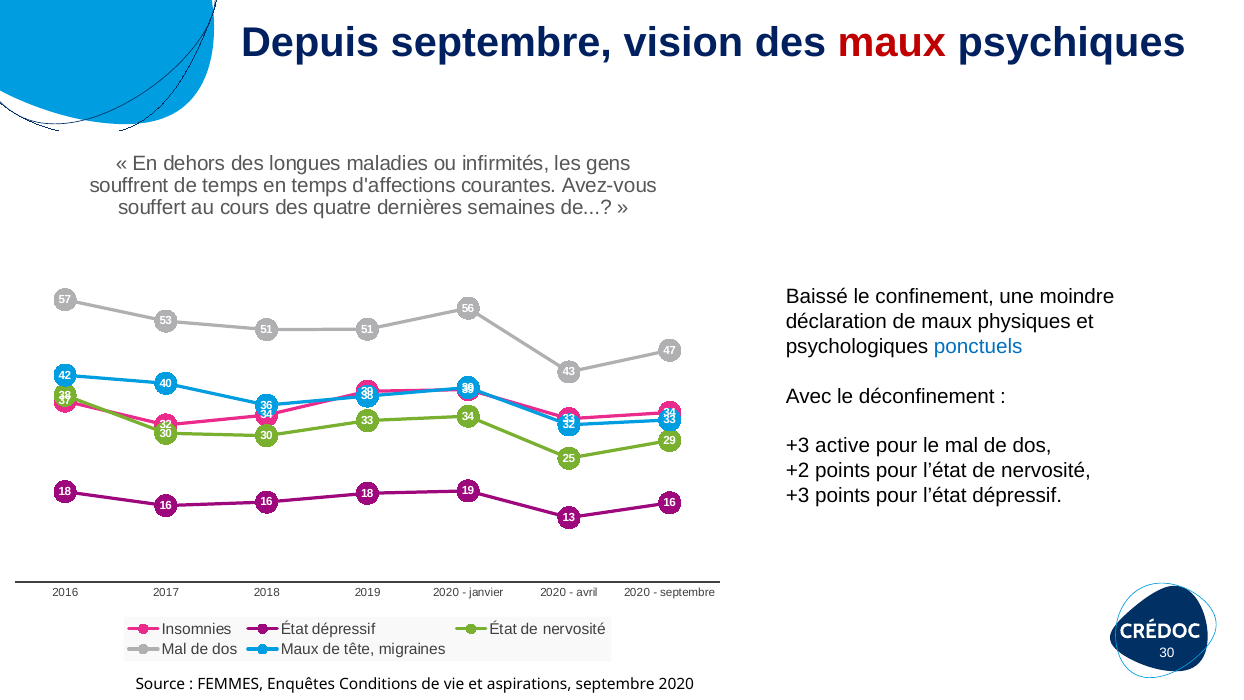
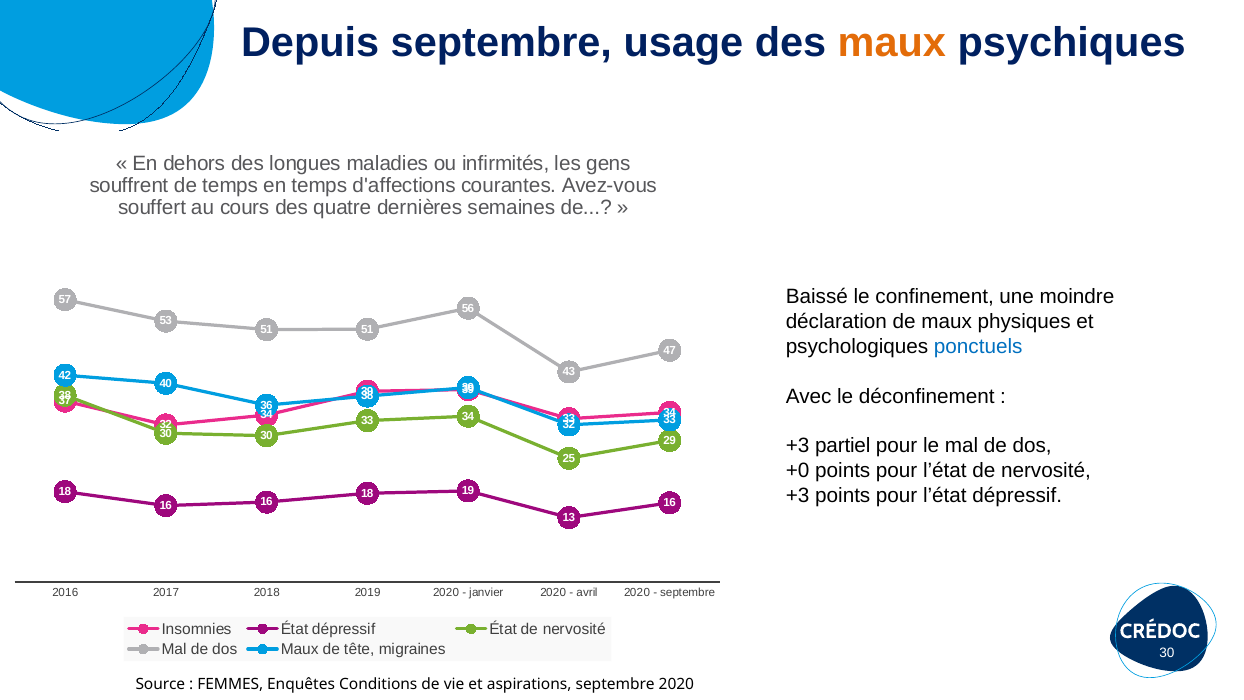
vision: vision -> usage (683, 43)
maux colour: red -> orange (892, 43)
active: active -> partiel (843, 446)
+2: +2 -> +0 (798, 471)
